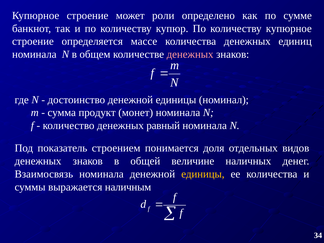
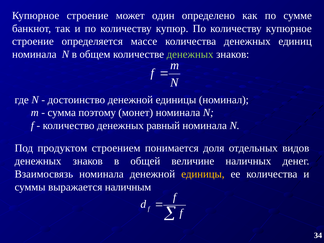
роли: роли -> один (163, 16)
денежных colour: pink -> light green (190, 54)
продукт: продукт -> поэтому (97, 113)
показатель: показатель -> продуктом (62, 148)
